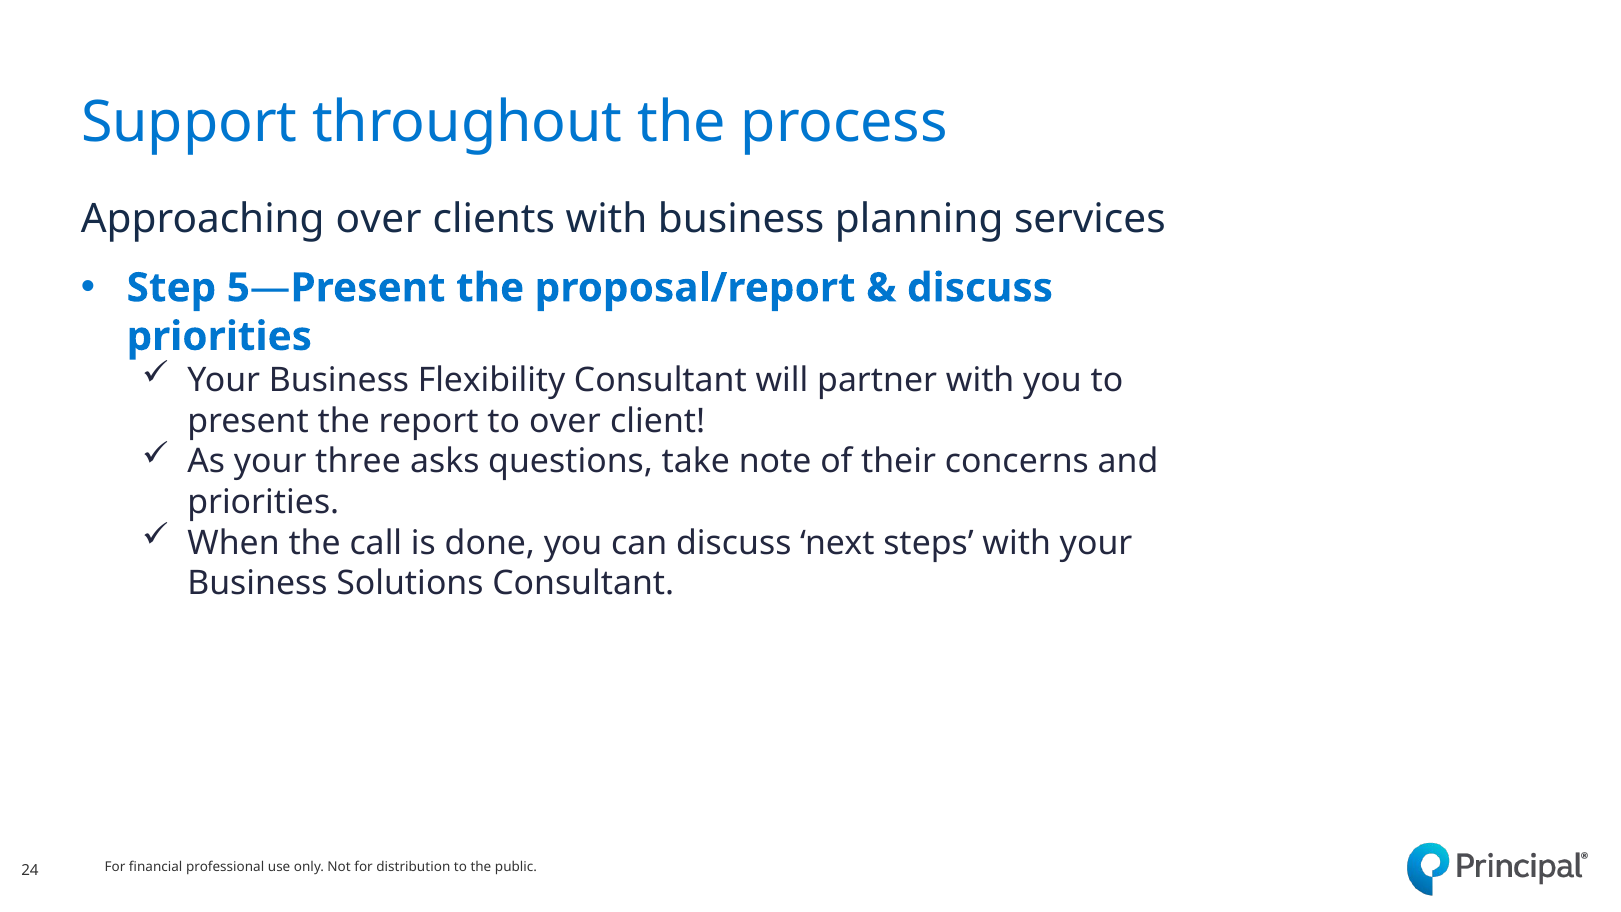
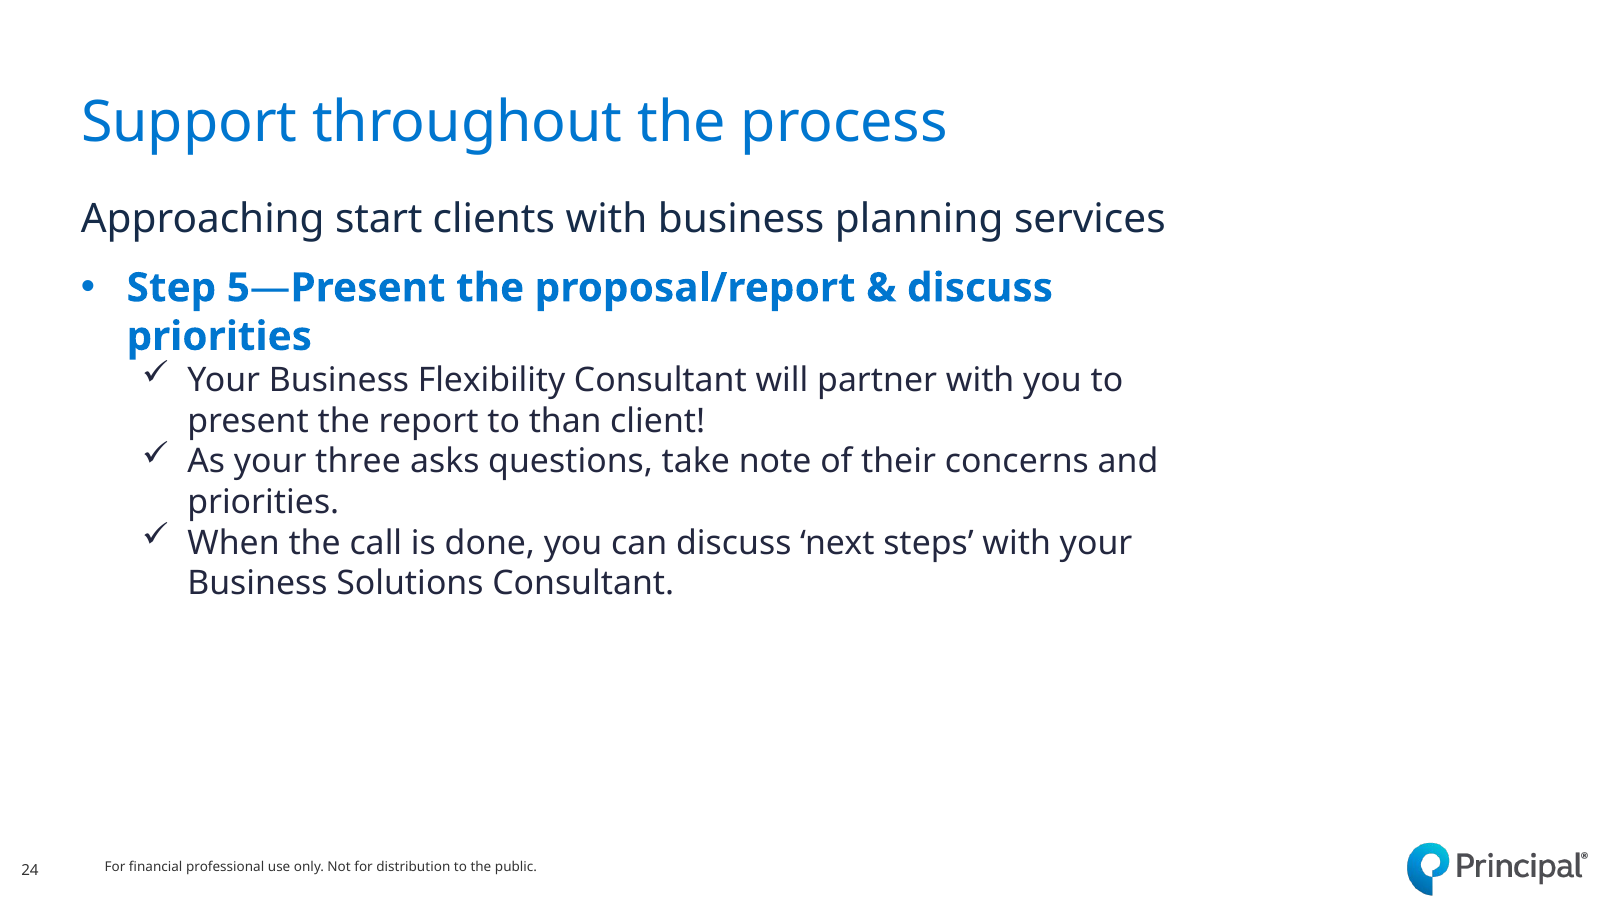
Approaching over: over -> start (379, 219)
to over: over -> than (565, 421)
